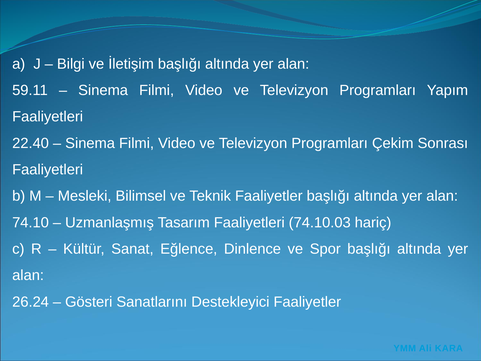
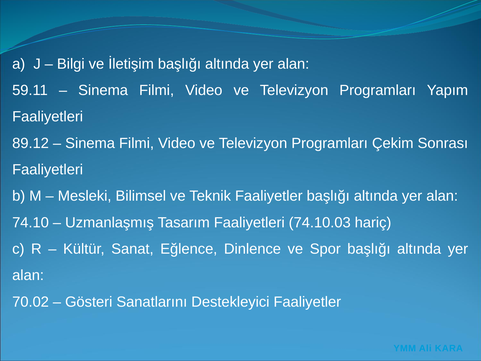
22.40: 22.40 -> 89.12 (31, 143)
26.24: 26.24 -> 70.02 (31, 302)
